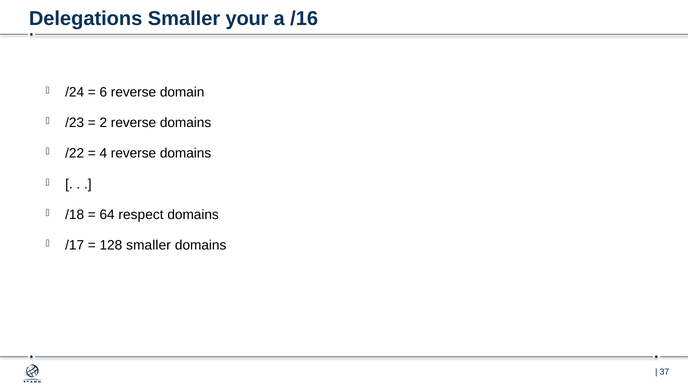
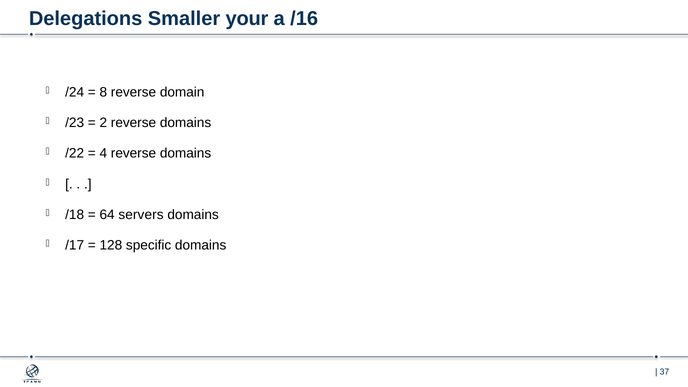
6: 6 -> 8 (103, 92)
respect: respect -> servers (141, 215)
128 smaller: smaller -> specific (149, 245)
